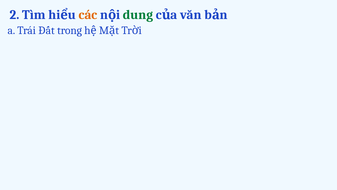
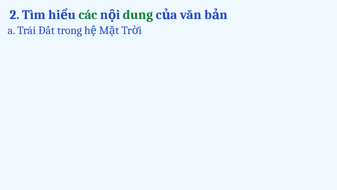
các colour: orange -> green (88, 15)
